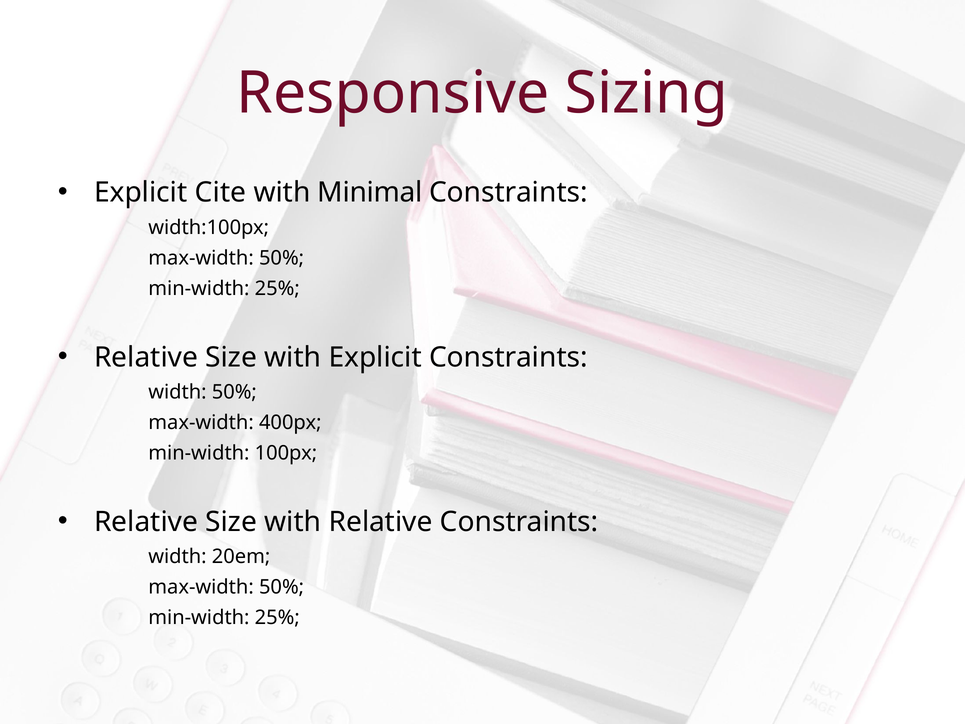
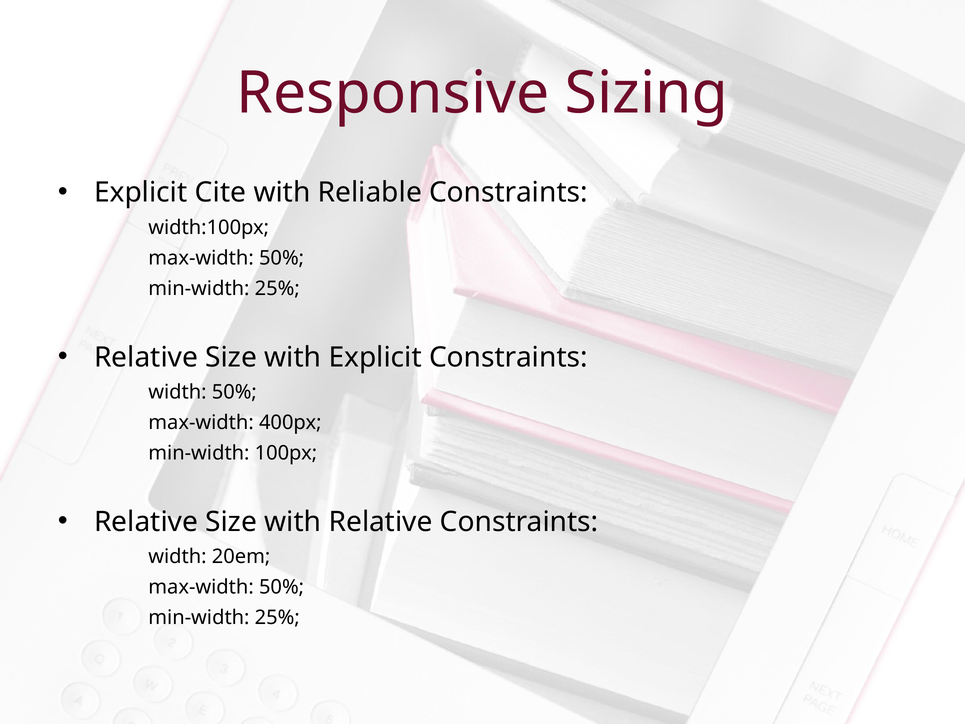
Minimal: Minimal -> Reliable (370, 193)
